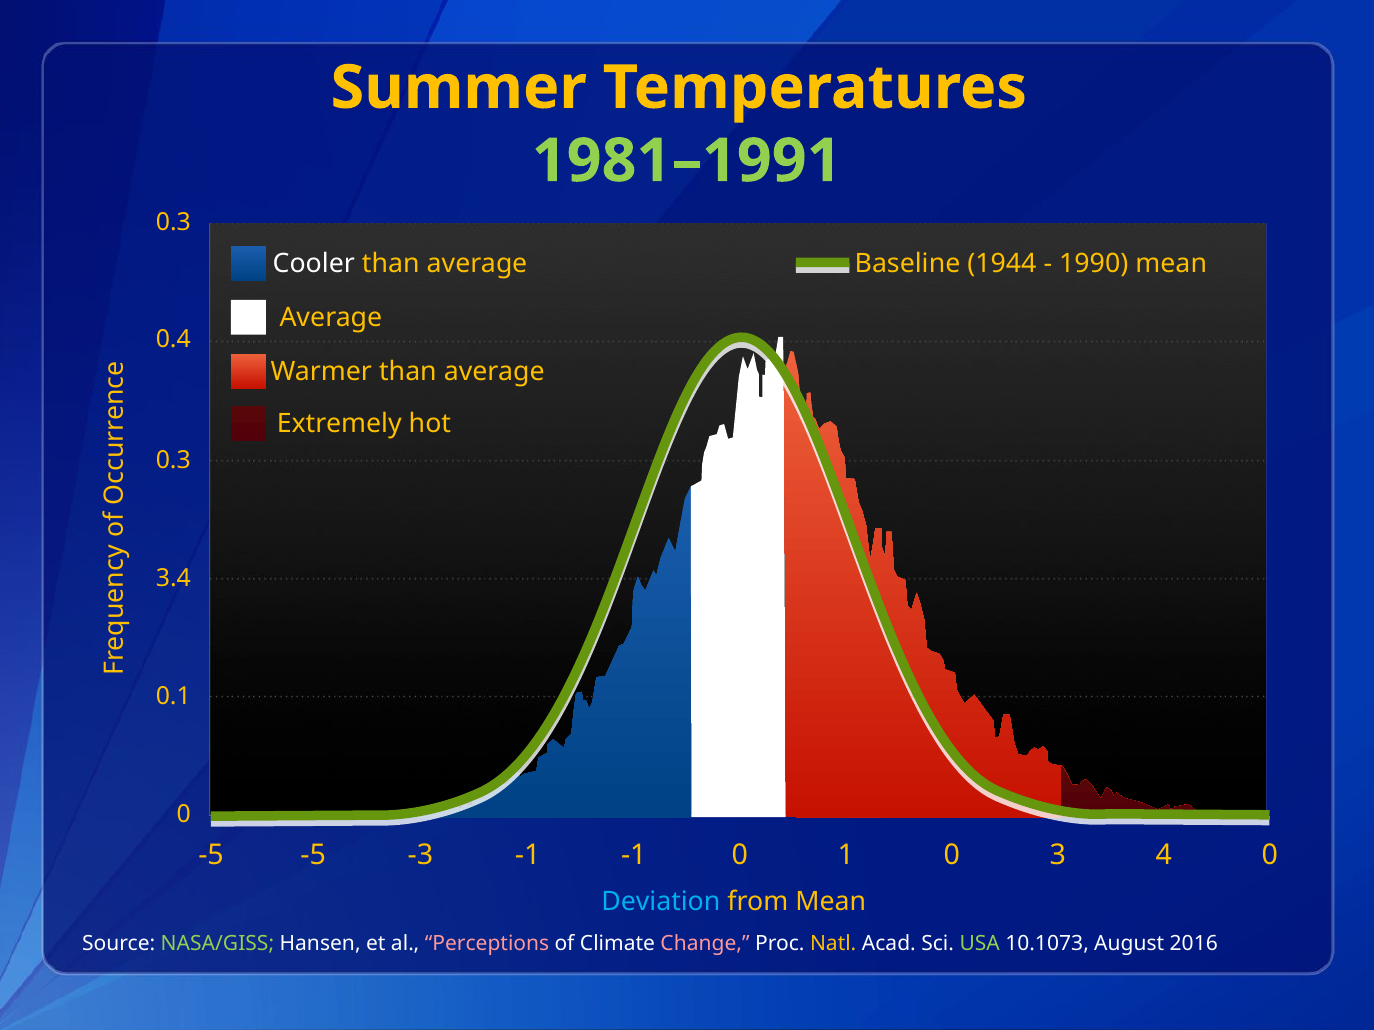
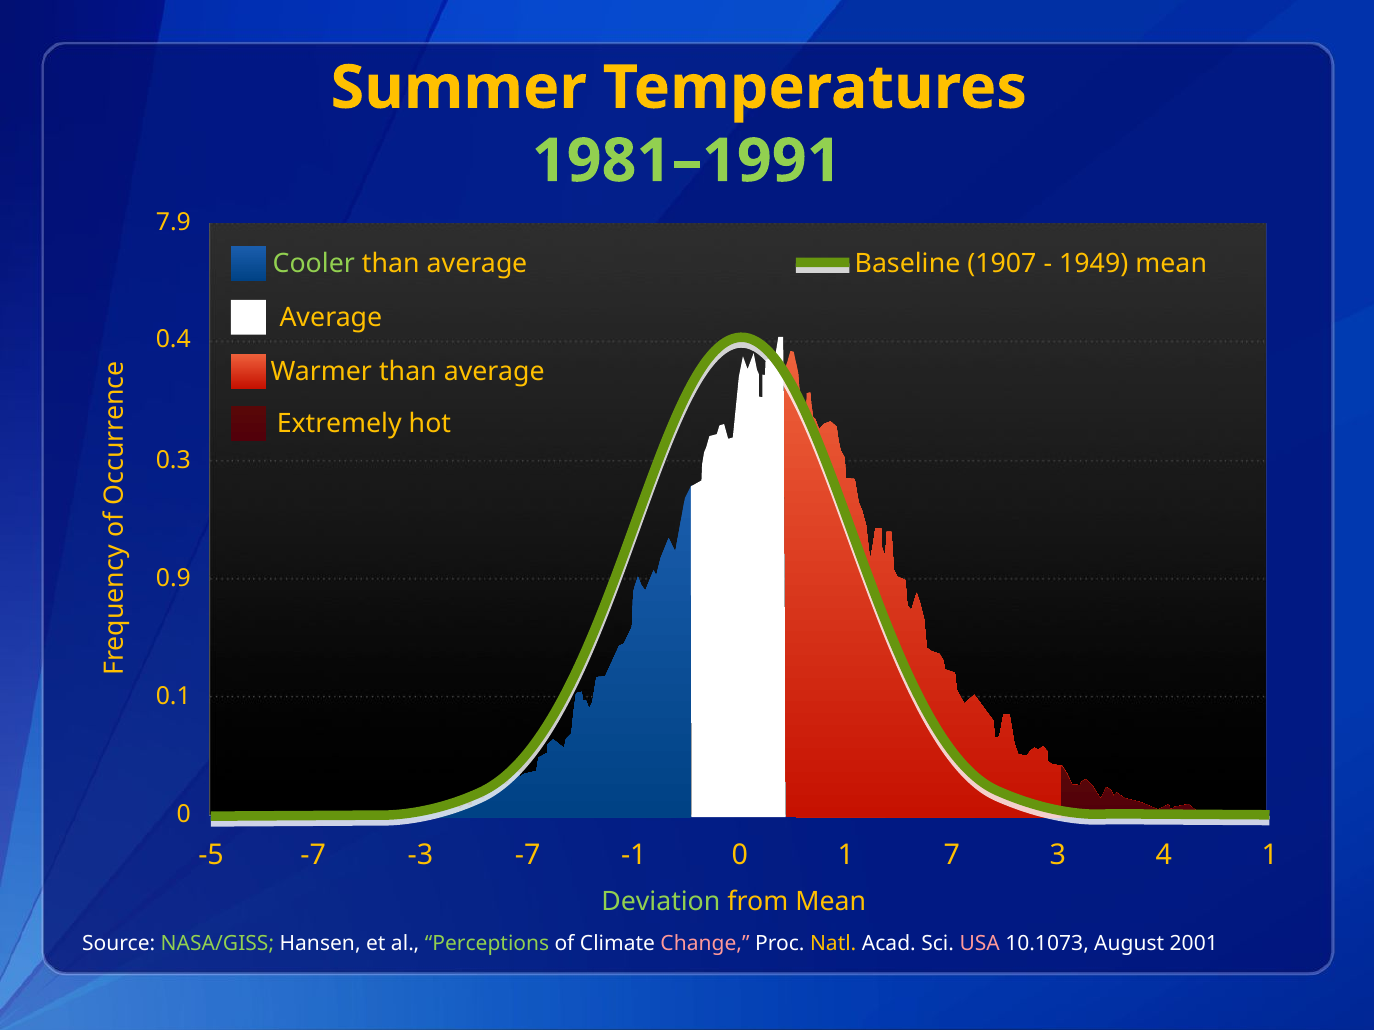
0.3: 0.3 -> 7.9 (173, 223)
Cooler colour: white -> light green (314, 264)
1944: 1944 -> 1907 (1002, 264)
1990: 1990 -> 1949 (1094, 264)
3.4: 3.4 -> 0.9 (173, 578)
-5: -5 -> -7 (313, 856)
-1: -1 -> -7 (528, 856)
1 0: 0 -> 7 (952, 856)
4 0: 0 -> 1 (1270, 856)
Deviation colour: light blue -> light green (661, 902)
Perceptions colour: pink -> light green (487, 944)
USA colour: light green -> pink (980, 944)
2016: 2016 -> 2001 (1194, 944)
